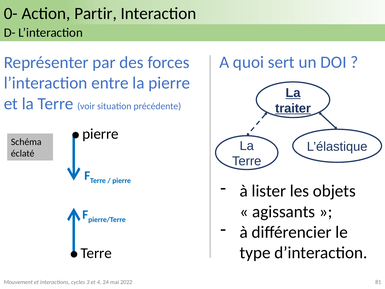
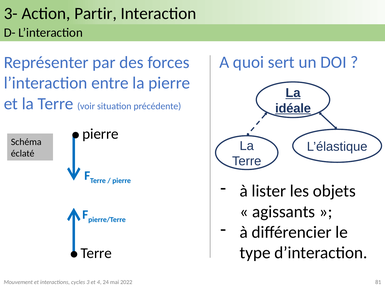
0-: 0- -> 3- (11, 13)
traiter: traiter -> idéale (293, 108)
